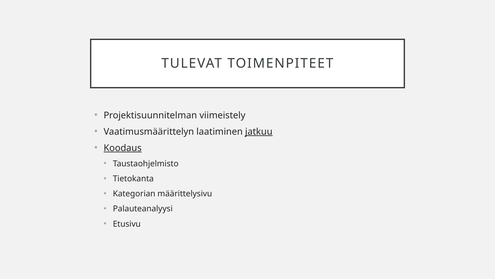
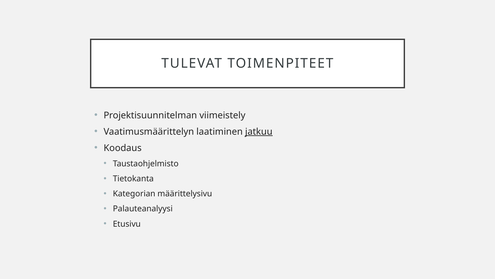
Koodaus underline: present -> none (123, 148)
